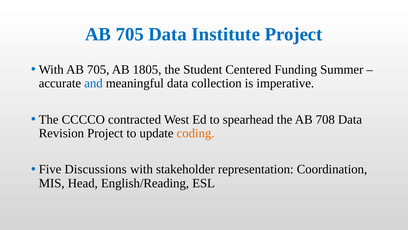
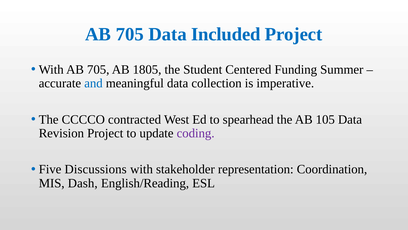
Institute: Institute -> Included (226, 34)
708: 708 -> 105 (325, 119)
coding colour: orange -> purple (196, 133)
Head: Head -> Dash (83, 183)
